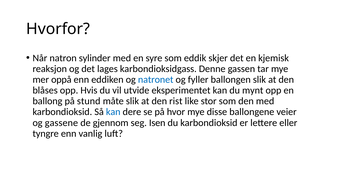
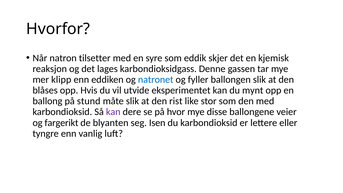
sylinder: sylinder -> tilsetter (95, 58)
oppå: oppå -> klipp (61, 80)
kan colour: blue -> purple (113, 112)
gassene: gassene -> fargerikt (62, 123)
gjennom: gjennom -> blyanten (111, 123)
